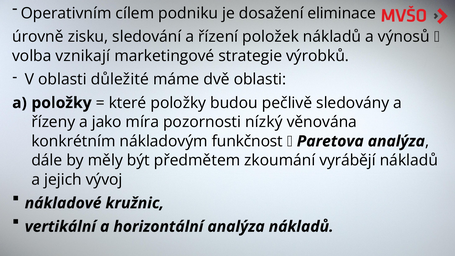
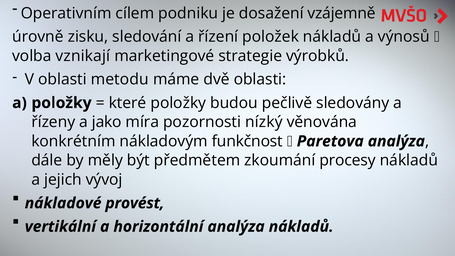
eliminace: eliminace -> vzájemně (342, 13)
důležité: důležité -> metodu (120, 79)
vyrábějí: vyrábějí -> procesy (348, 160)
kružnic: kružnic -> provést (135, 203)
